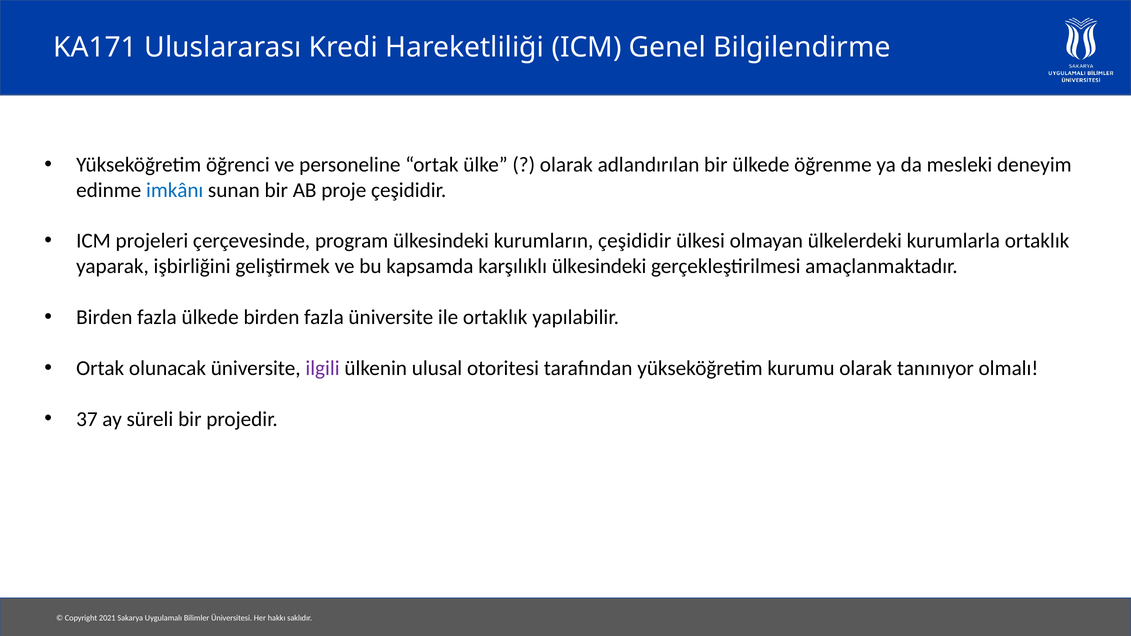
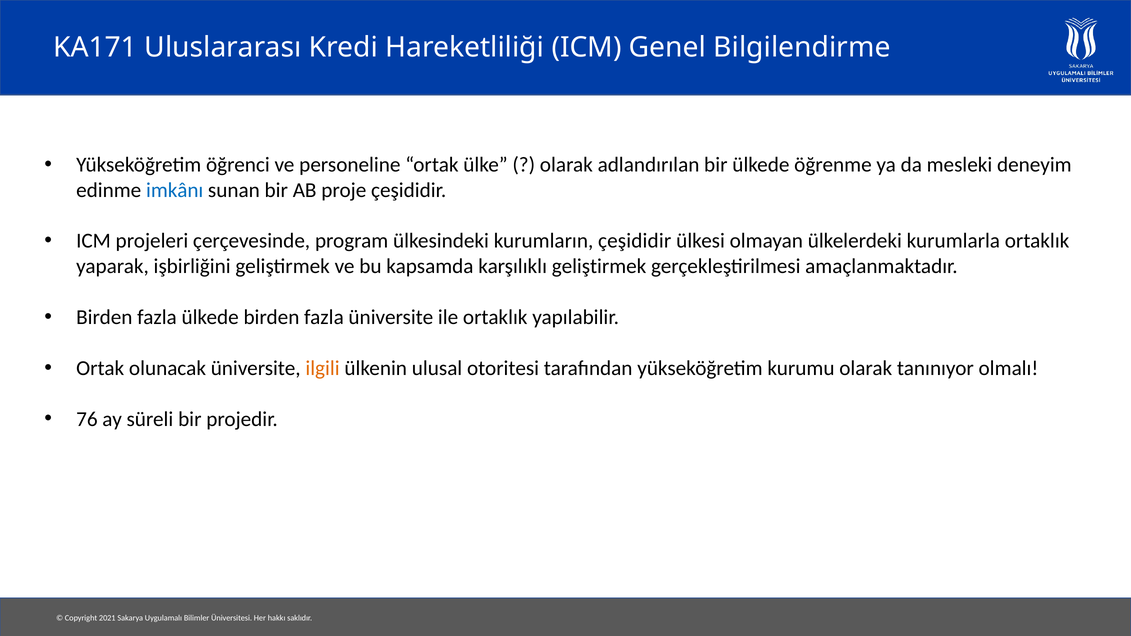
karşılıklı ülkesindeki: ülkesindeki -> geliştirmek (599, 266)
ilgili colour: purple -> orange (323, 368)
37: 37 -> 76 (87, 419)
